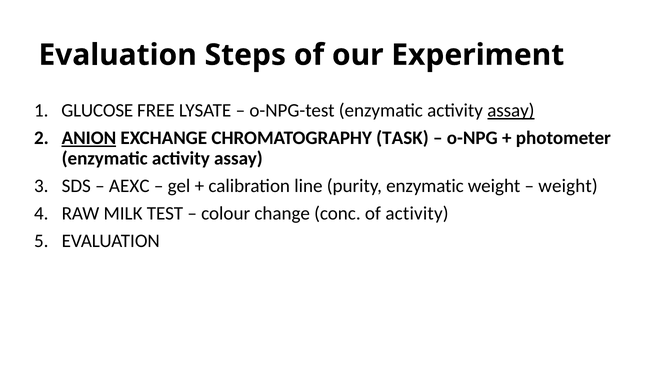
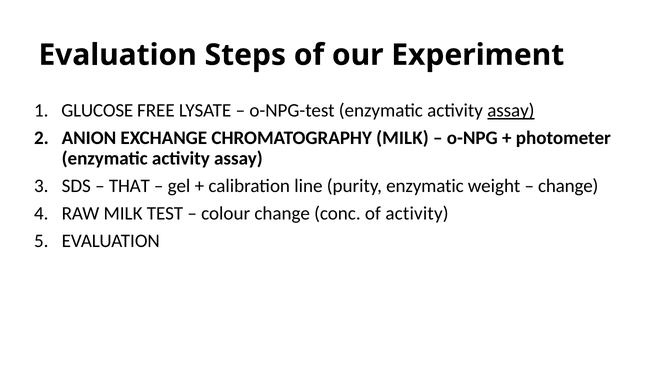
ANION underline: present -> none (89, 138)
CHROMATOGRAPHY TASK: TASK -> MILK (402, 138)
AEXC: AEXC -> THAT (129, 186)
weight: weight -> change (568, 186)
